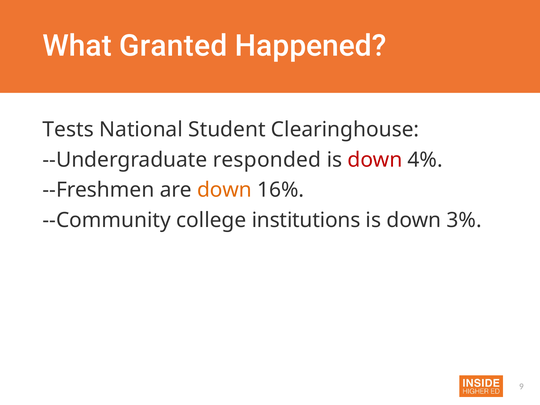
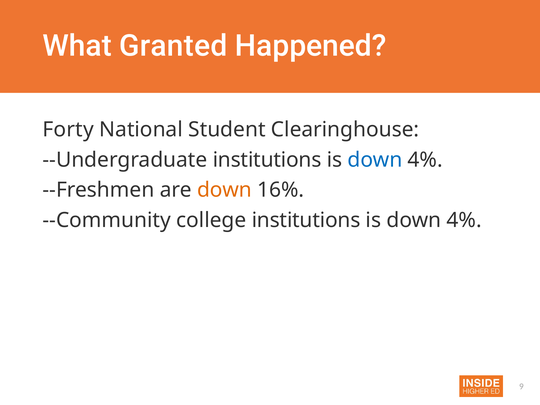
Tests: Tests -> Forty (68, 130)
--Undergraduate responded: responded -> institutions (267, 160)
down colour: red -> blue (375, 160)
3%: 3% -> 4% (464, 220)
